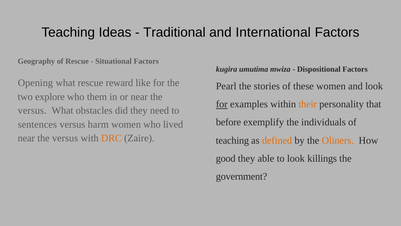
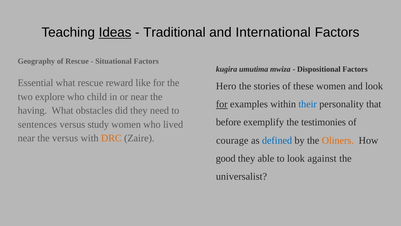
Ideas underline: none -> present (115, 32)
Opening: Opening -> Essential (35, 83)
Pearl: Pearl -> Hero (226, 86)
them: them -> child (97, 97)
their colour: orange -> blue (308, 104)
versus: versus -> having (32, 110)
individuals: individuals -> testimonies (324, 122)
harm: harm -> study (98, 124)
teaching: teaching -> courage (232, 140)
defined colour: orange -> blue (277, 140)
killings: killings -> against (322, 158)
government: government -> universalist (241, 176)
